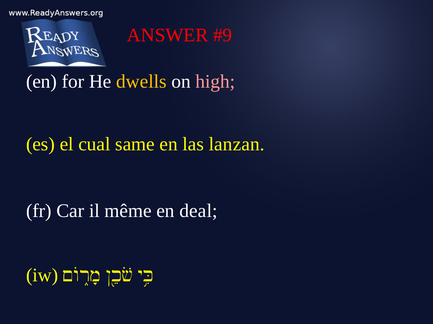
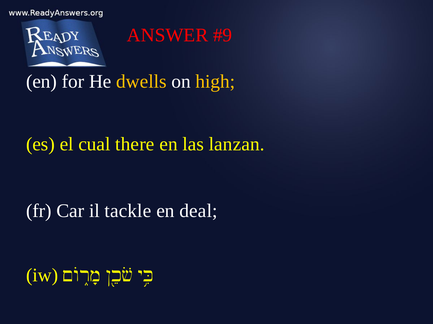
high colour: pink -> yellow (215, 82)
same: same -> there (135, 145)
même: même -> tackle (128, 211)
